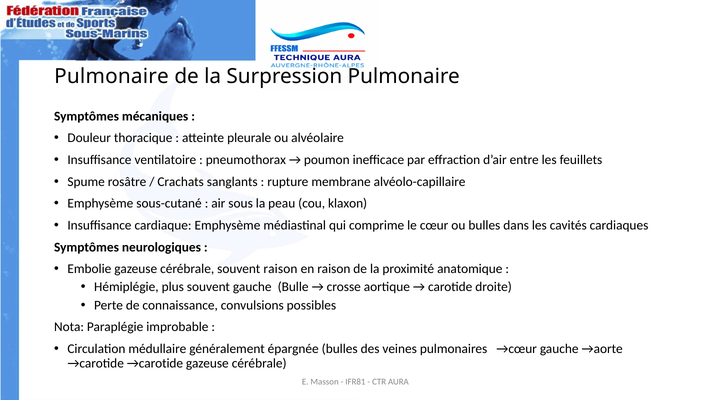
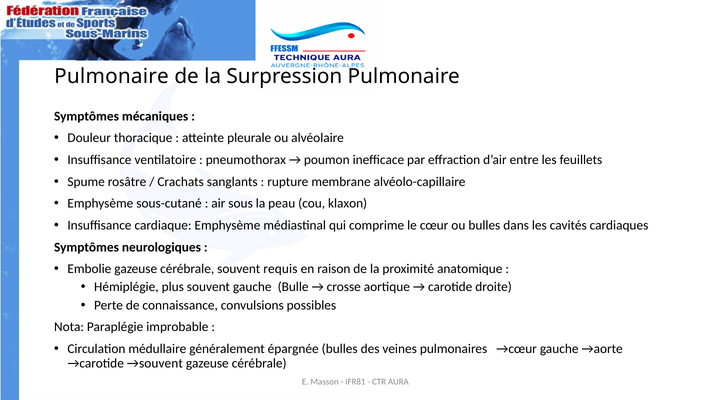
souvent raison: raison -> requis (280, 269)
→carotide →carotide: →carotide -> →souvent (155, 363)
